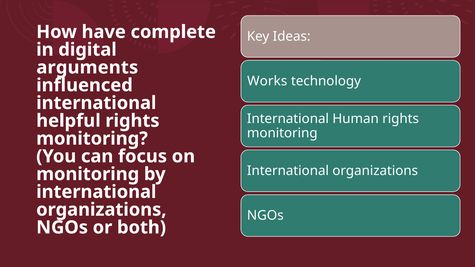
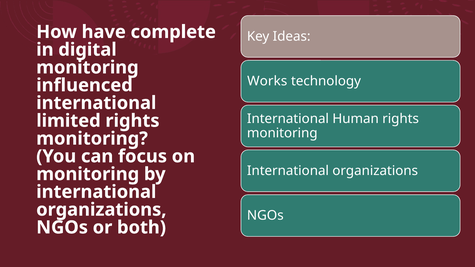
arguments: arguments -> monitoring (87, 68)
helpful: helpful -> limited (68, 121)
